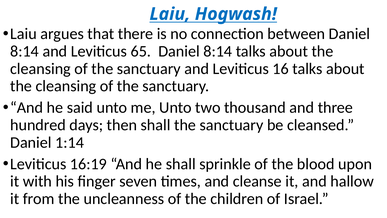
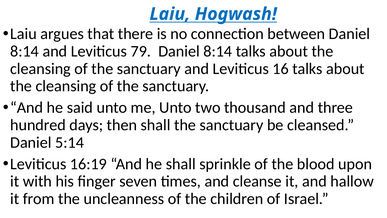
65: 65 -> 79 (141, 51)
1:14: 1:14 -> 5:14 (70, 142)
